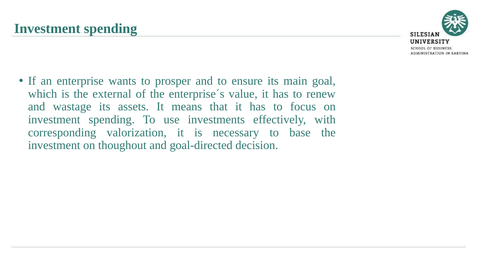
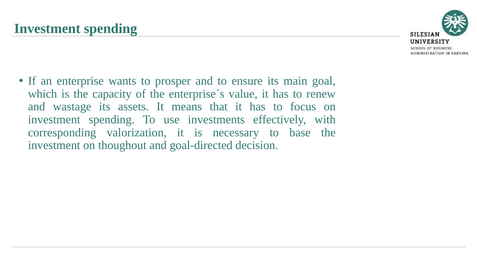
external: external -> capacity (112, 94)
